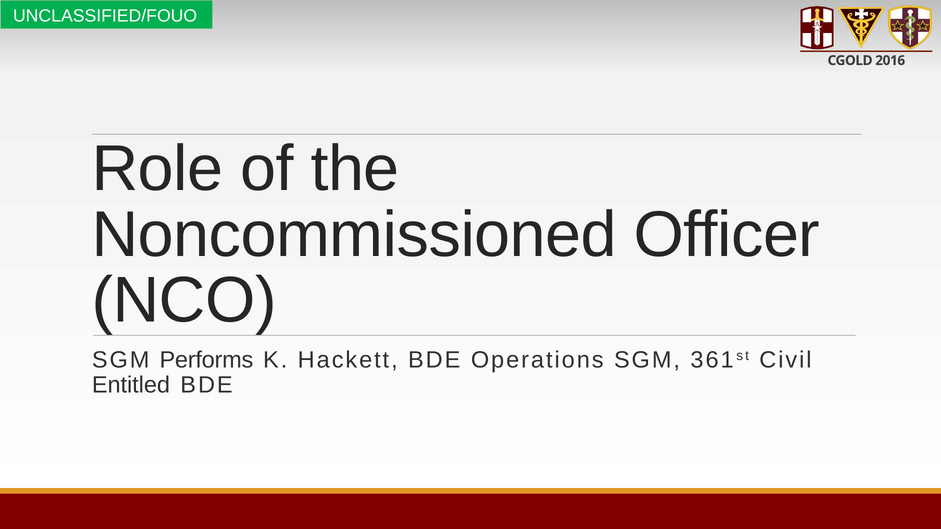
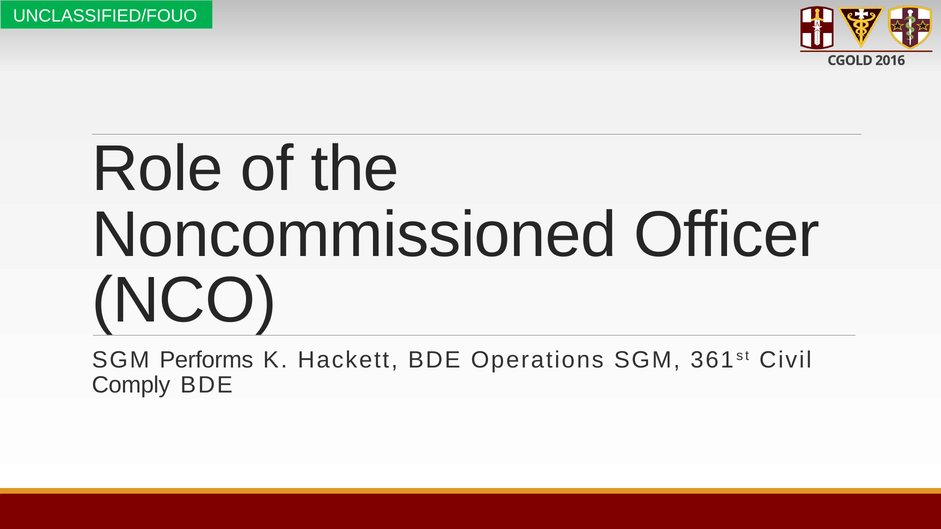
Entitled: Entitled -> Comply (131, 385)
